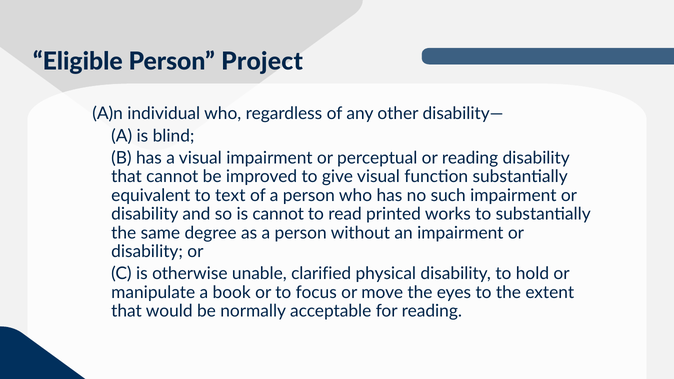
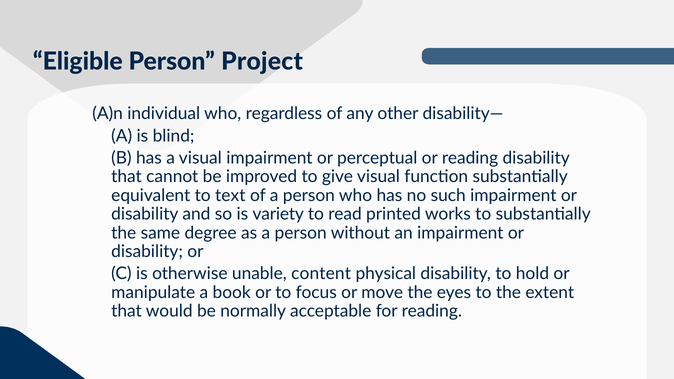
is cannot: cannot -> variety (278, 214)
clarified: clarified -> content (321, 274)
